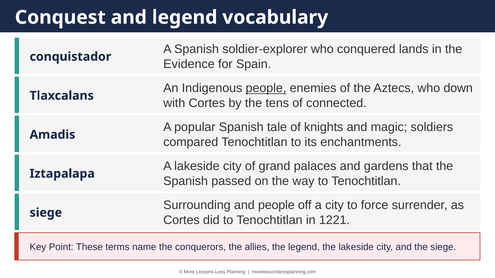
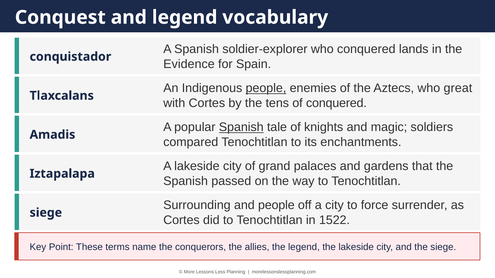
down: down -> great (458, 88)
of connected: connected -> conquered (336, 103)
Spanish underline: none -> present (241, 127)
1221: 1221 -> 1522 (334, 220)
